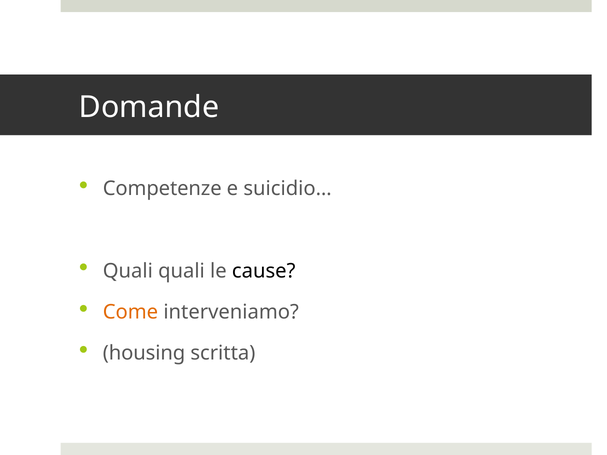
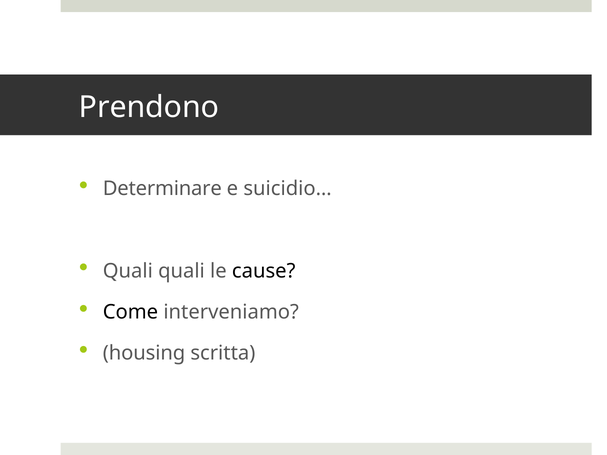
Domande: Domande -> Prendono (149, 107)
Competenze: Competenze -> Determinare (162, 189)
Come colour: orange -> black (130, 312)
